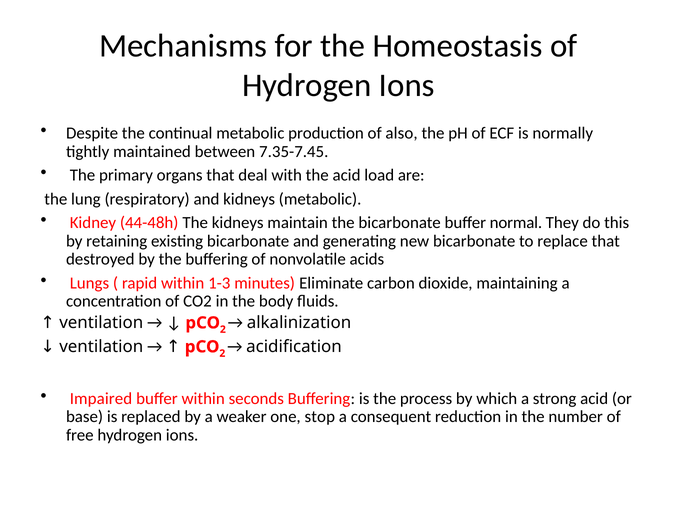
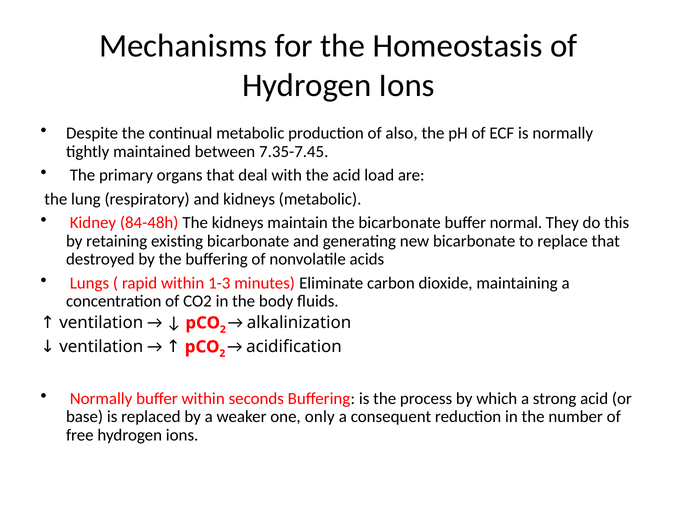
44-48h: 44-48h -> 84-48h (149, 223)
Impaired: Impaired -> Normally (101, 398)
stop: stop -> only (320, 417)
